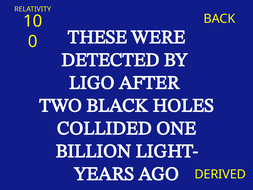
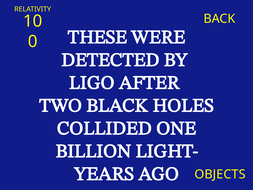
DERIVED: DERIVED -> OBJECTS (220, 174)
